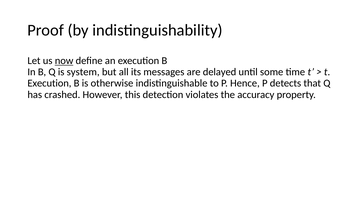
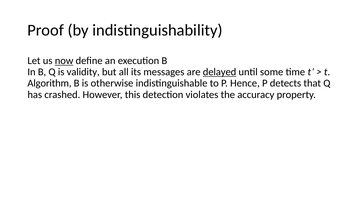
system: system -> validity (83, 72)
delayed underline: none -> present (220, 72)
Execution: Execution -> Algorithm (49, 83)
